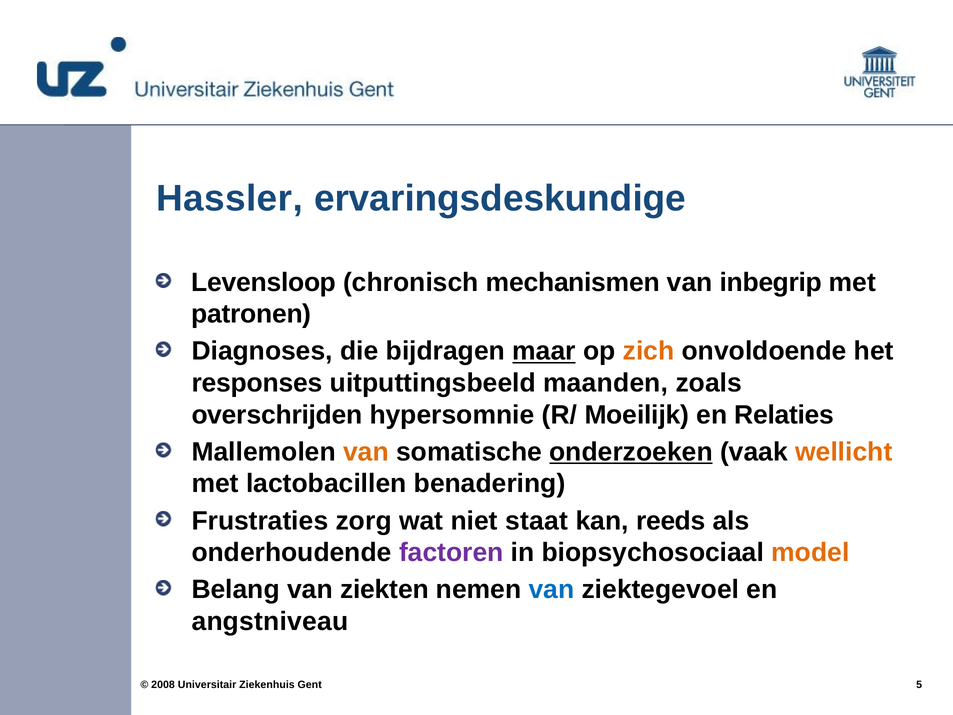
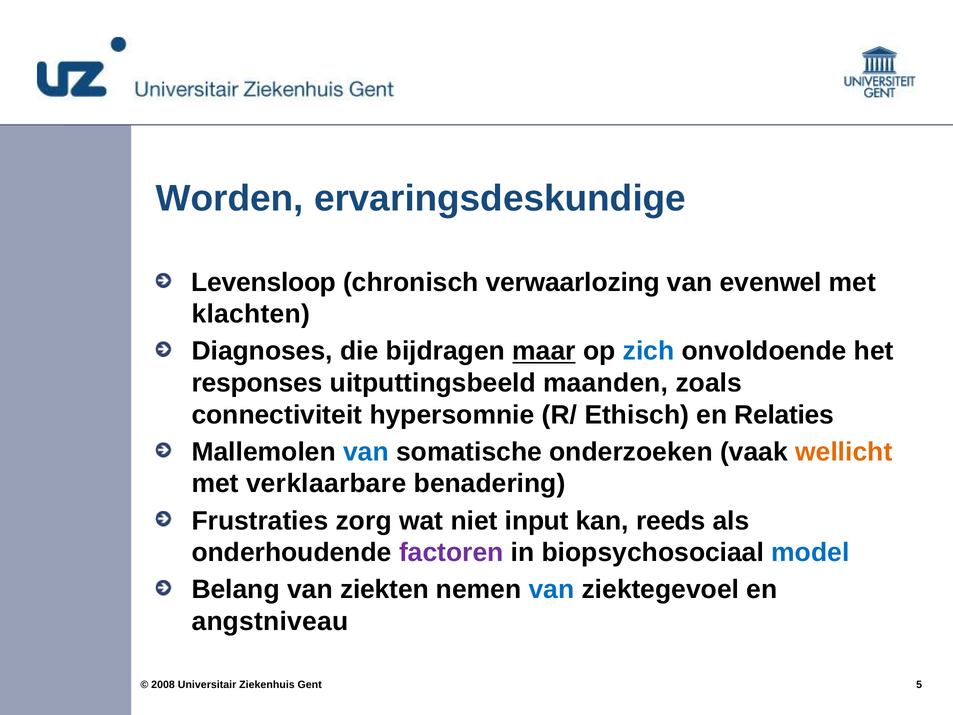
Hassler: Hassler -> Worden (230, 199)
mechanismen: mechanismen -> verwaarlozing (573, 282)
inbegrip: inbegrip -> evenwel (771, 282)
patronen: patronen -> klachten (251, 314)
zich colour: orange -> blue (649, 351)
overschrijden: overschrijden -> connectiviteit (277, 415)
Moeilijk: Moeilijk -> Ethisch (637, 415)
van colour: orange -> blue (366, 452)
onderzoeken underline: present -> none (631, 452)
lactobacillen: lactobacillen -> verklaarbare (326, 484)
staat: staat -> input (537, 521)
model colour: orange -> blue (810, 552)
